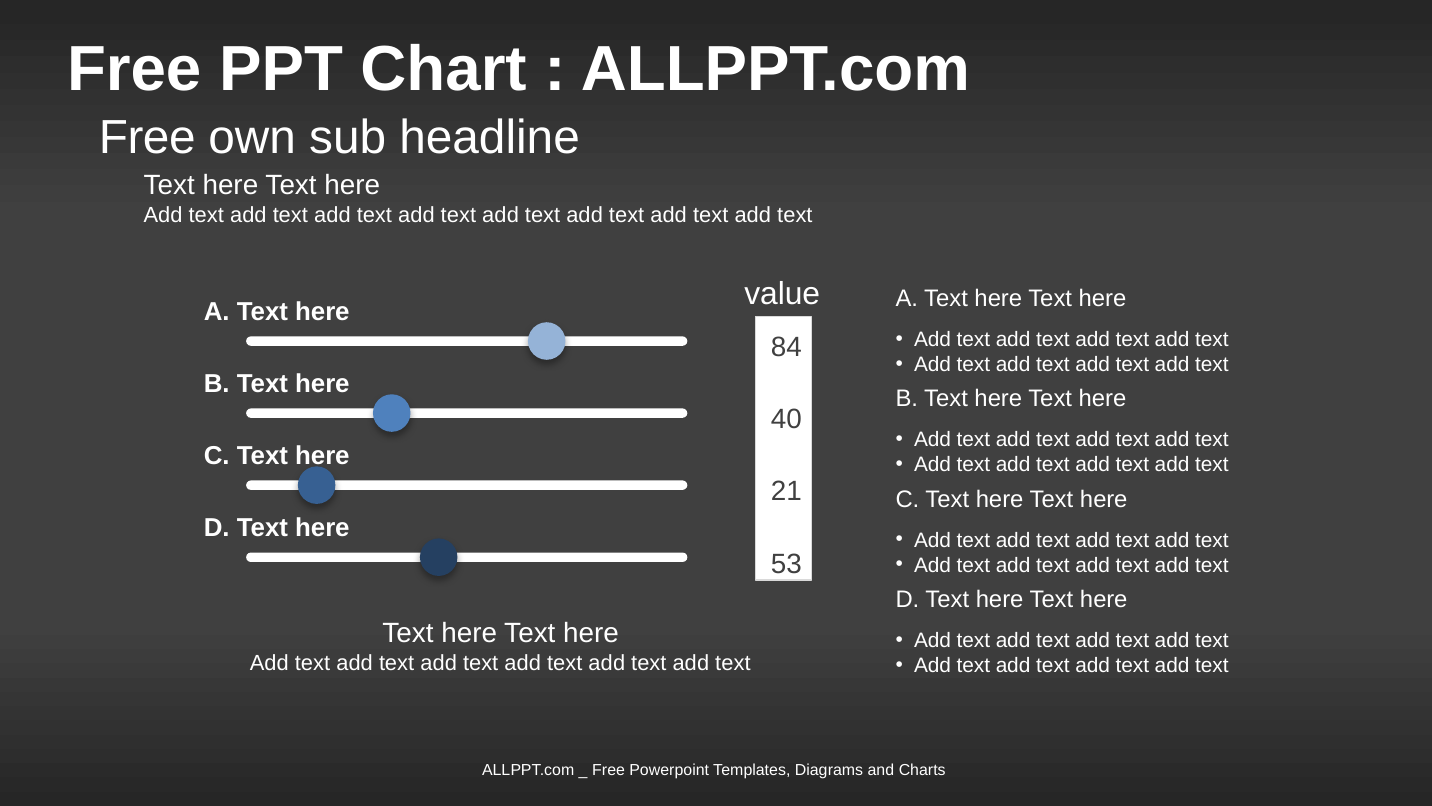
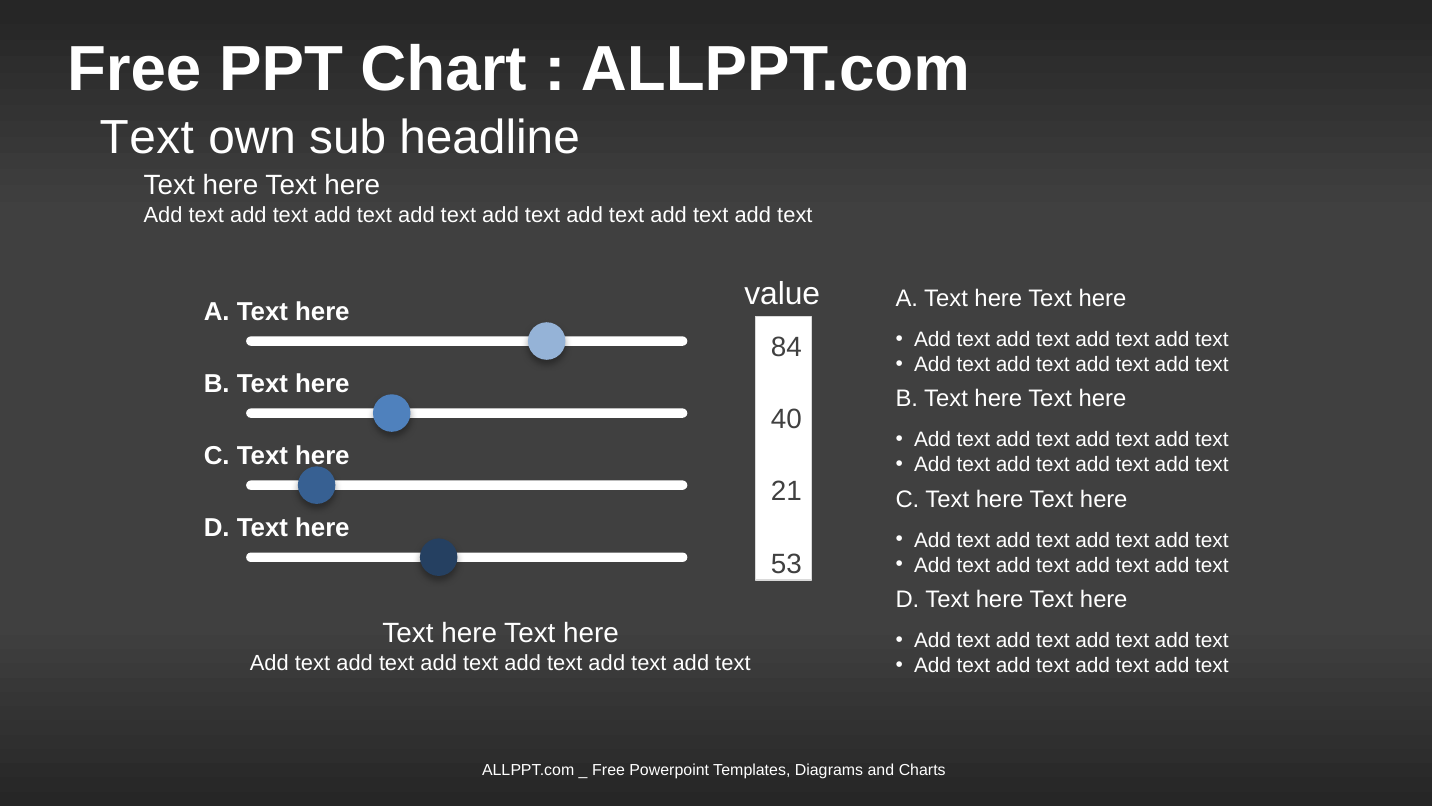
Free: Free -> Text (147, 137)
